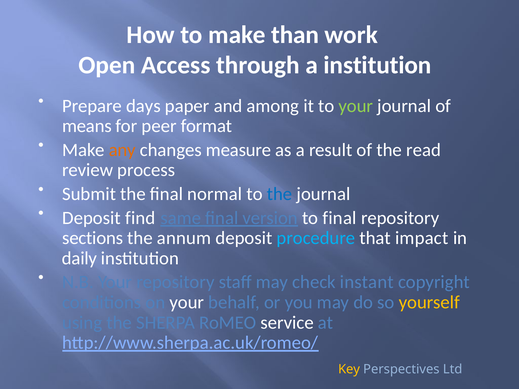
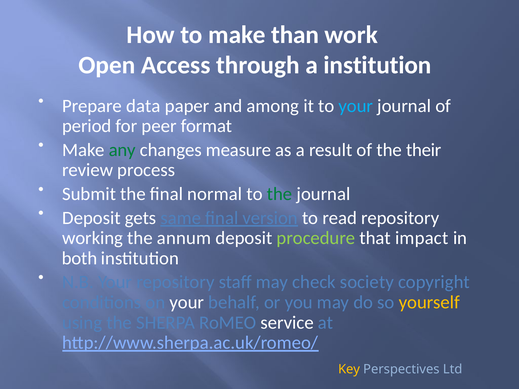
days: days -> data (143, 106)
your colour: light green -> light blue (356, 106)
means: means -> period (87, 126)
any colour: orange -> green (122, 150)
read: read -> their (424, 150)
the colour: blue -> green (280, 194)
find: find -> gets (141, 218)
to final: final -> read (340, 218)
sections: sections -> working (93, 238)
procedure colour: light blue -> light green (316, 238)
daily: daily -> both (80, 258)
instant: instant -> society (367, 282)
